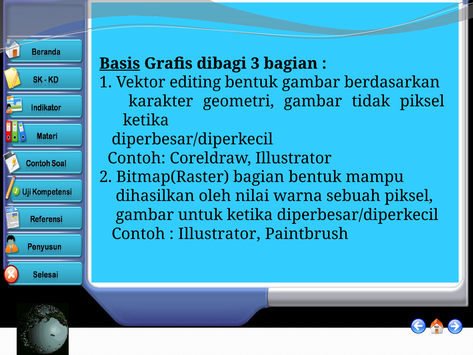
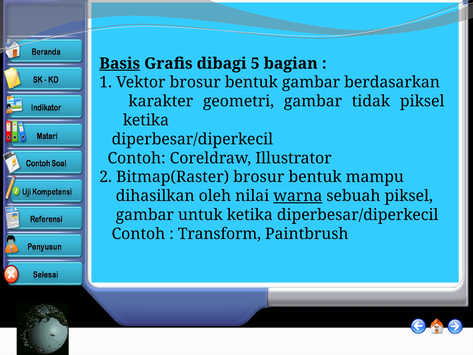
3: 3 -> 5 (255, 63)
Vektor editing: editing -> brosur (195, 82)
Bitmap(Raster bagian: bagian -> brosur (259, 177)
warna underline: none -> present (298, 196)
Illustrator: Illustrator -> Transform (220, 234)
